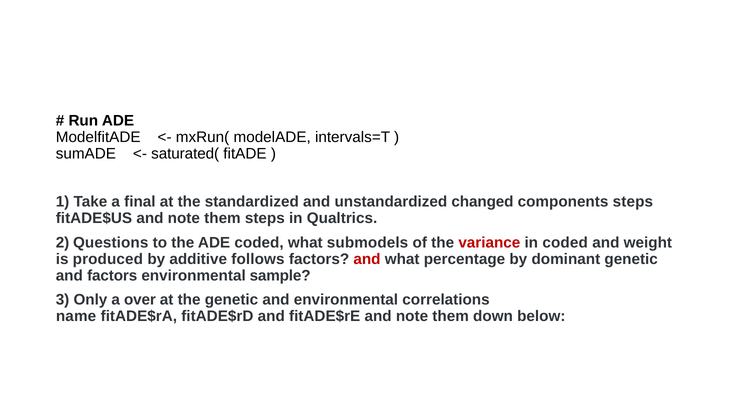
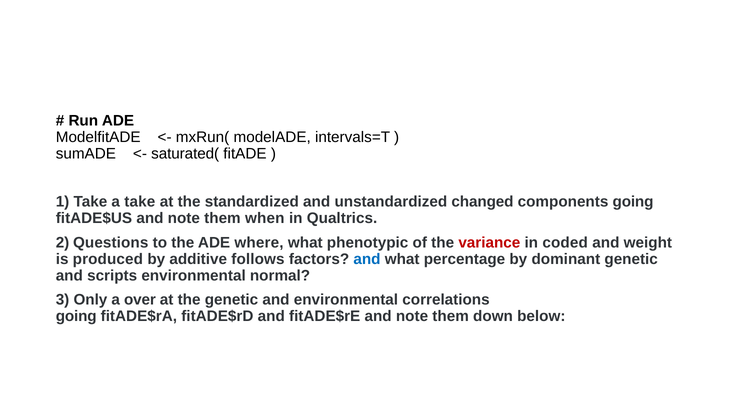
a final: final -> take (140, 202)
components steps: steps -> going (633, 202)
them steps: steps -> when (265, 218)
ADE coded: coded -> where (259, 242)
submodels: submodels -> phenotypic (368, 242)
and colour: red -> blue (367, 259)
and factors: factors -> scripts (112, 275)
sample: sample -> normal (280, 275)
name: name -> going (76, 316)
